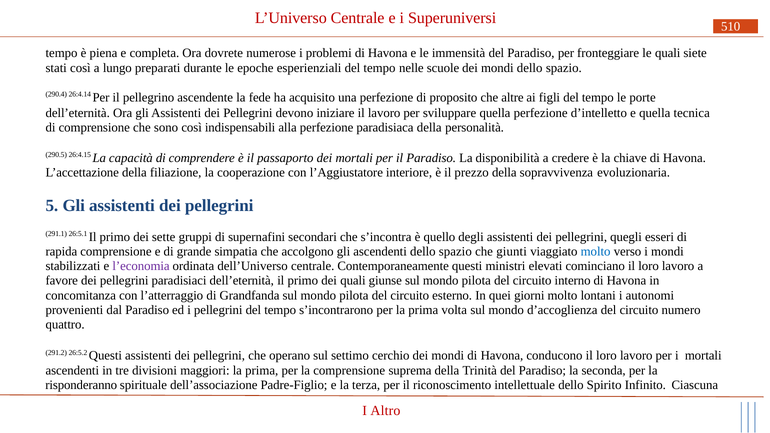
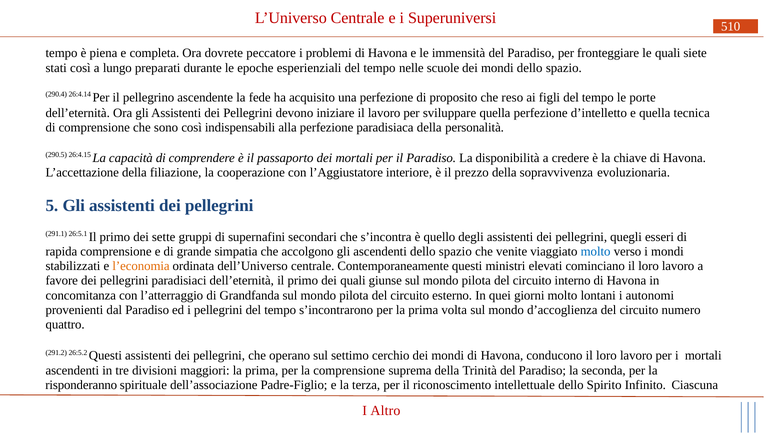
numerose: numerose -> peccatore (271, 53)
altre: altre -> reso (512, 98)
giunti: giunti -> venite (512, 252)
l’economia colour: purple -> orange (141, 266)
